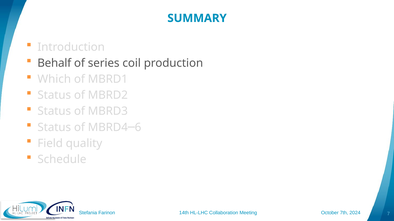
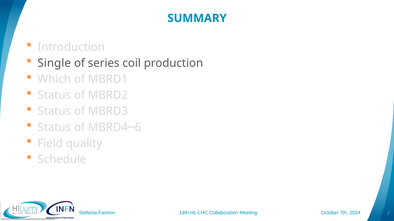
Behalf: Behalf -> Single (54, 63)
